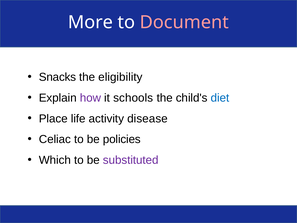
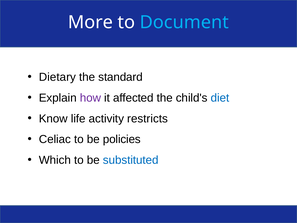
Document colour: pink -> light blue (184, 22)
Snacks: Snacks -> Dietary (57, 77)
eligibility: eligibility -> standard (121, 77)
schools: schools -> affected (133, 98)
Place: Place -> Know (53, 118)
disease: disease -> restricts (148, 118)
substituted colour: purple -> blue (131, 160)
